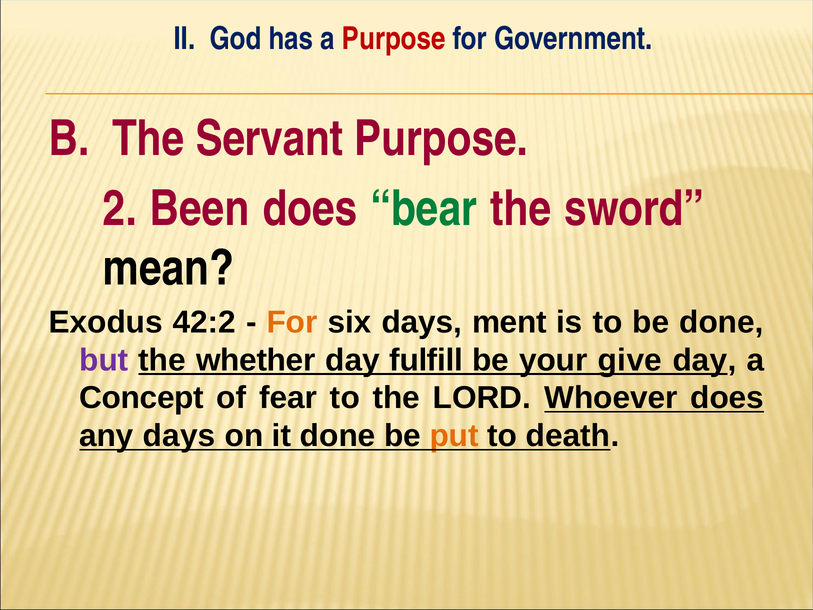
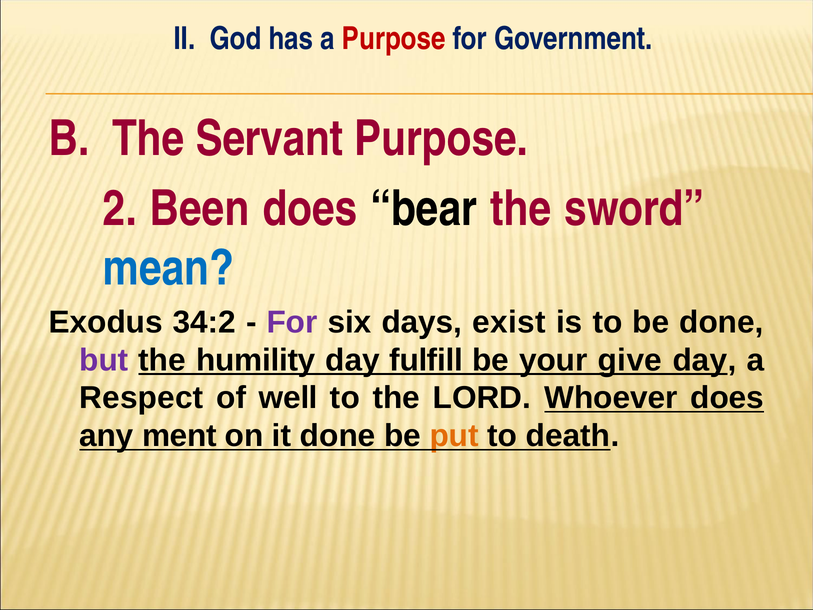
bear colour: green -> black (424, 209)
mean colour: black -> blue (169, 268)
42:2: 42:2 -> 34:2 (204, 322)
For colour: orange -> purple (292, 322)
ment: ment -> exist (509, 322)
whether: whether -> humility (256, 360)
Concept: Concept -> Respect (141, 398)
fear: fear -> well (288, 398)
any days: days -> ment (179, 436)
